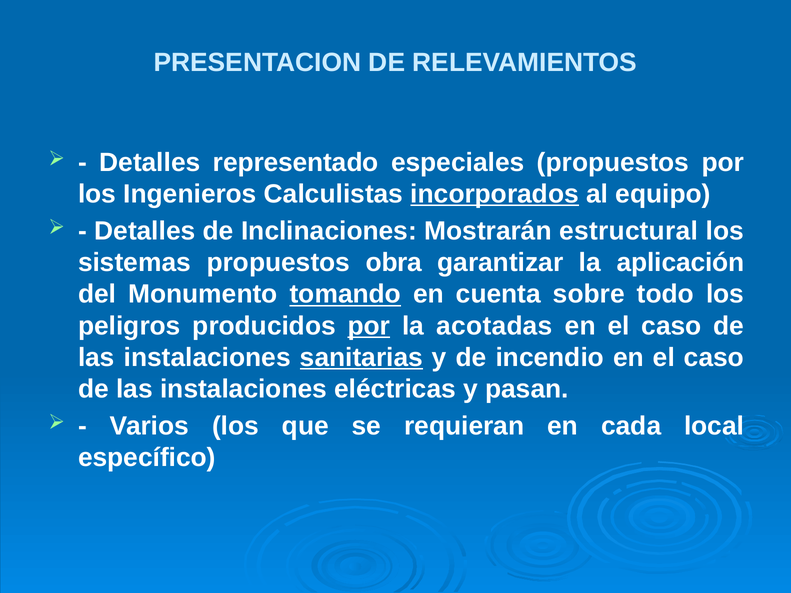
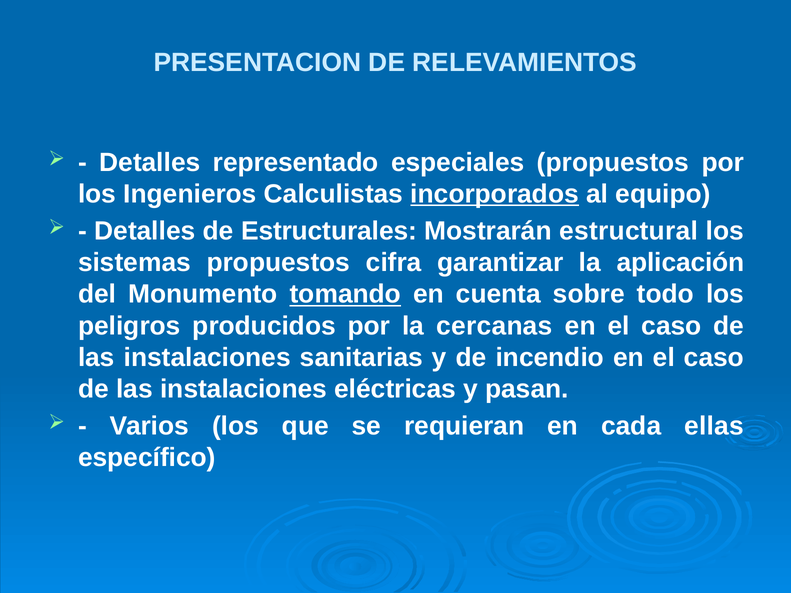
Inclinaciones: Inclinaciones -> Estructurales (329, 231)
obra: obra -> cifra (394, 263)
por underline: present -> none (369, 326)
acotadas: acotadas -> cercanas (494, 326)
sanitarias underline: present -> none (361, 358)
local: local -> ellas (714, 426)
